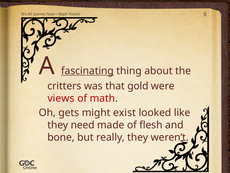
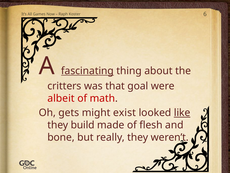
gold: gold -> goal (138, 86)
views: views -> albeit (61, 98)
like underline: none -> present (182, 112)
need: need -> build (83, 125)
